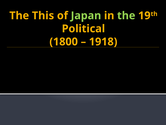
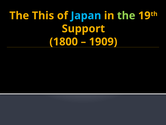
Japan colour: light green -> light blue (86, 16)
Political: Political -> Support (83, 29)
1918: 1918 -> 1909 (103, 42)
